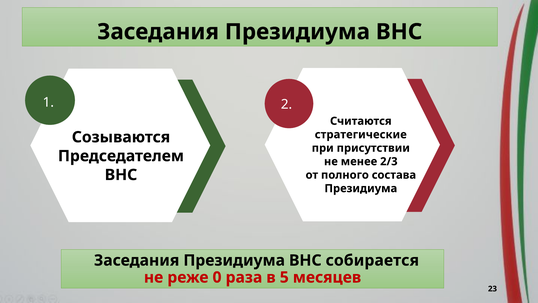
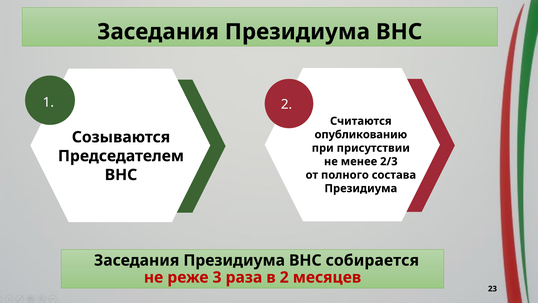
стратегические: стратегические -> опубликованию (361, 134)
0: 0 -> 3 (217, 277)
в 5: 5 -> 2 (284, 277)
